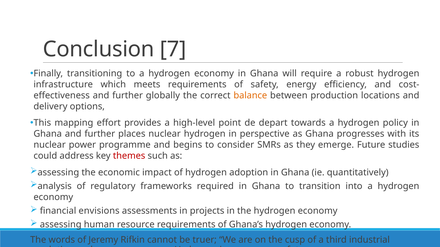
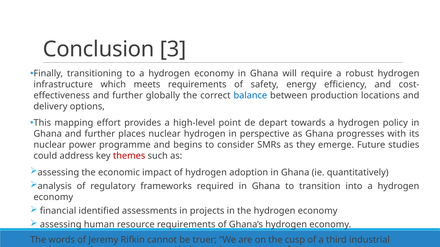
7: 7 -> 3 (173, 49)
balance colour: orange -> blue (250, 96)
envisions: envisions -> identified (99, 211)
